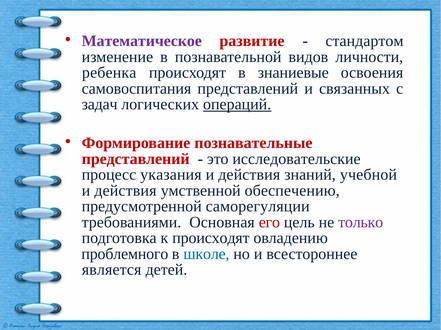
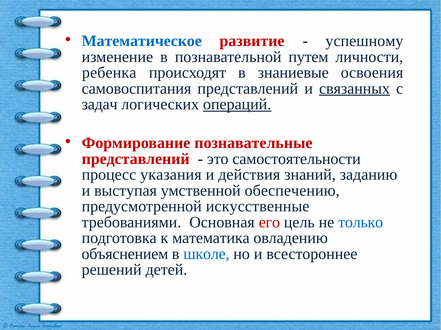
Математическое colour: purple -> blue (142, 41)
стандартом: стандартом -> успешному (364, 41)
видов: видов -> путем (308, 57)
связанных underline: none -> present (355, 89)
исследовательские: исследовательские -> самостоятельности (297, 159)
учебной: учебной -> заданию (369, 175)
действия: действия -> выступая (126, 191)
саморегуляции: саморегуляции -> искусственные (258, 207)
только colour: purple -> blue (361, 223)
к происходят: происходят -> математика (211, 239)
проблемного: проблемного -> объяснением (125, 254)
является: является -> решений (112, 270)
